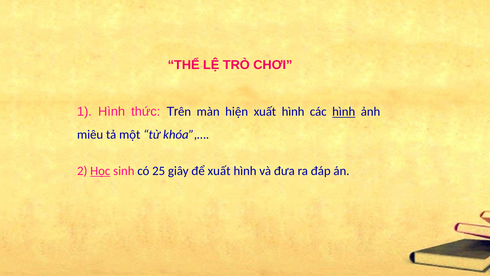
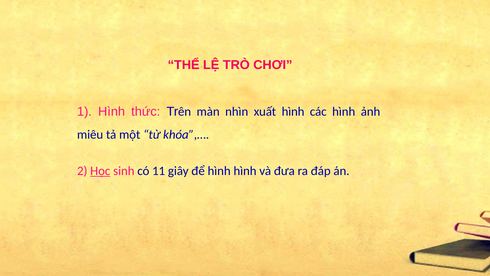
hiện: hiện -> nhìn (237, 112)
hình underline: present -> none (344, 112)
25: 25 -> 11 (159, 171)
để xuất: xuất -> hình (219, 171)
